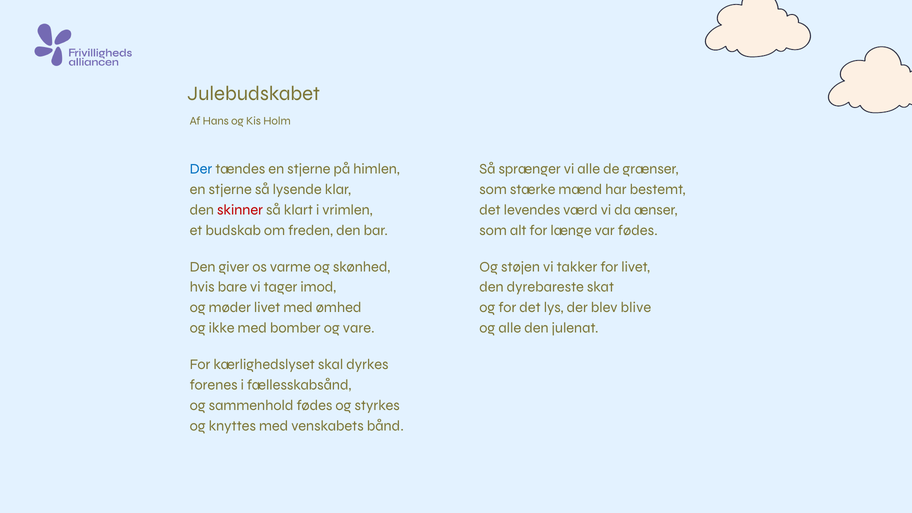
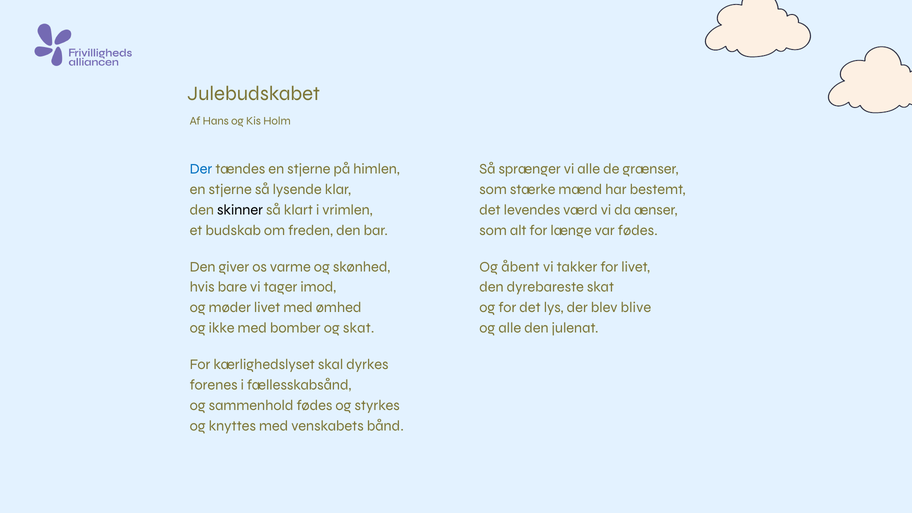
skinner colour: red -> black (240, 210)
støjen: støjen -> åbent (520, 267)
og vare: vare -> skat (359, 328)
